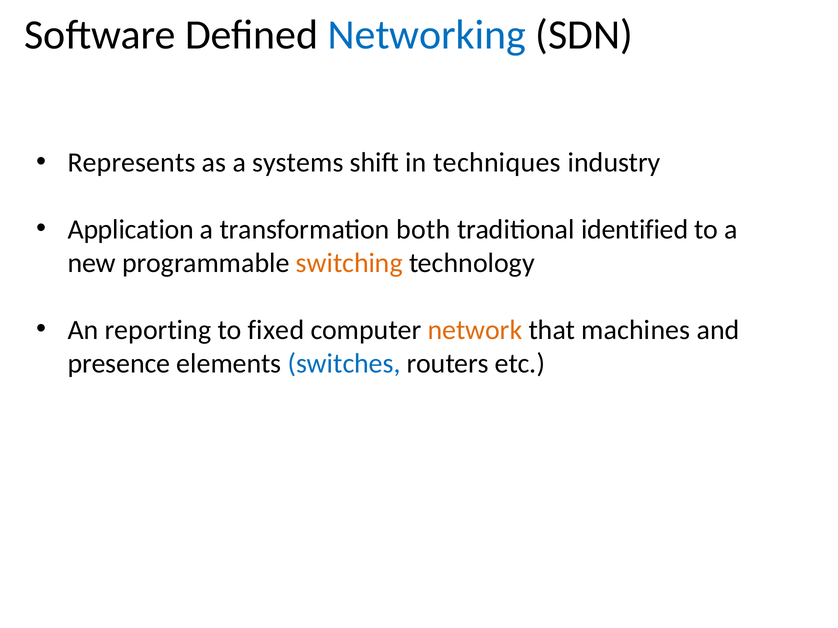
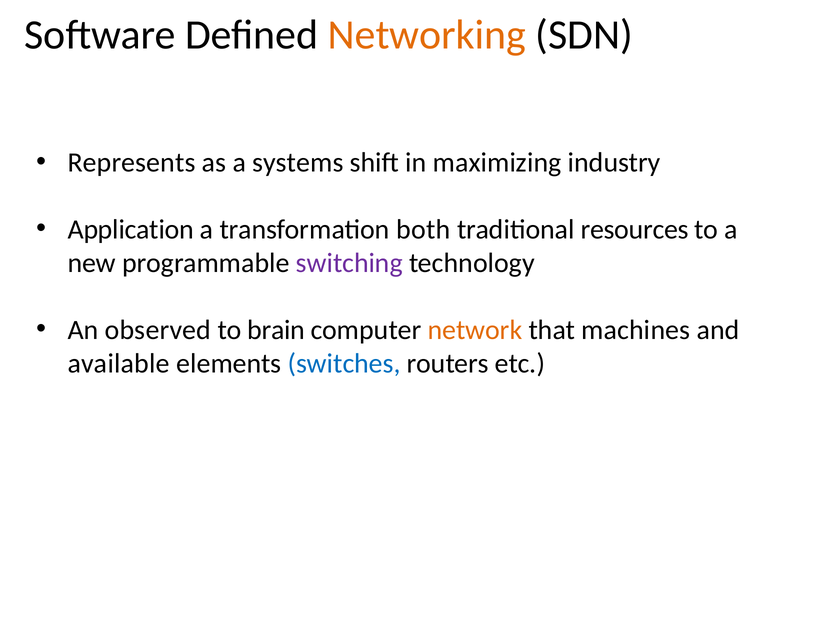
Networking colour: blue -> orange (427, 35)
techniques: techniques -> maximizing (497, 162)
identified: identified -> resources (635, 230)
switching colour: orange -> purple (349, 263)
reporting: reporting -> observed (158, 330)
fixed: fixed -> brain (276, 330)
presence: presence -> available (119, 364)
